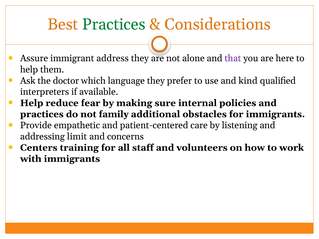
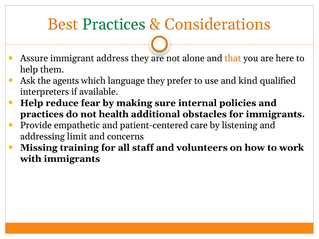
that colour: purple -> orange (233, 58)
doctor: doctor -> agents (66, 81)
family: family -> health (114, 114)
Centers: Centers -> Missing (39, 148)
